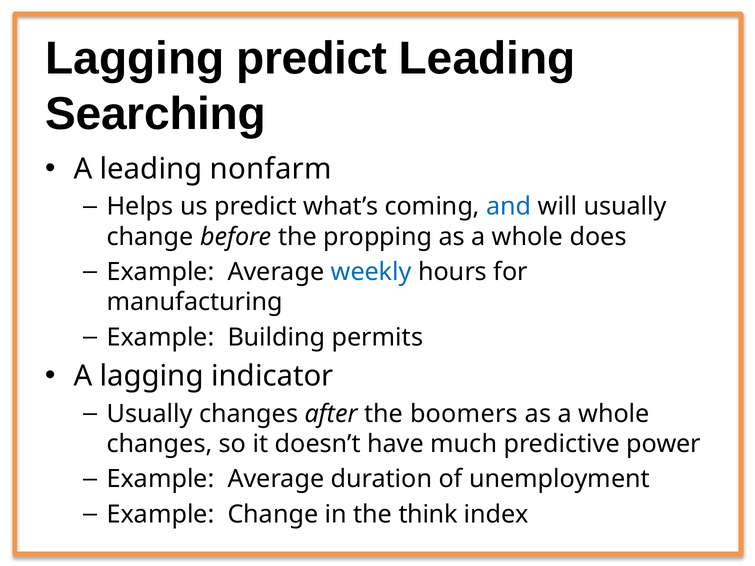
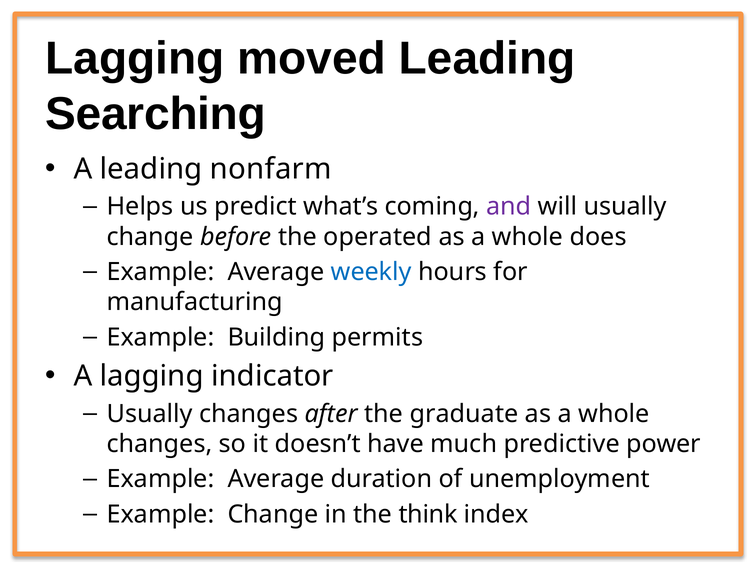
Lagging predict: predict -> moved (312, 59)
and colour: blue -> purple (509, 207)
propping: propping -> operated (378, 237)
boomers: boomers -> graduate (464, 414)
